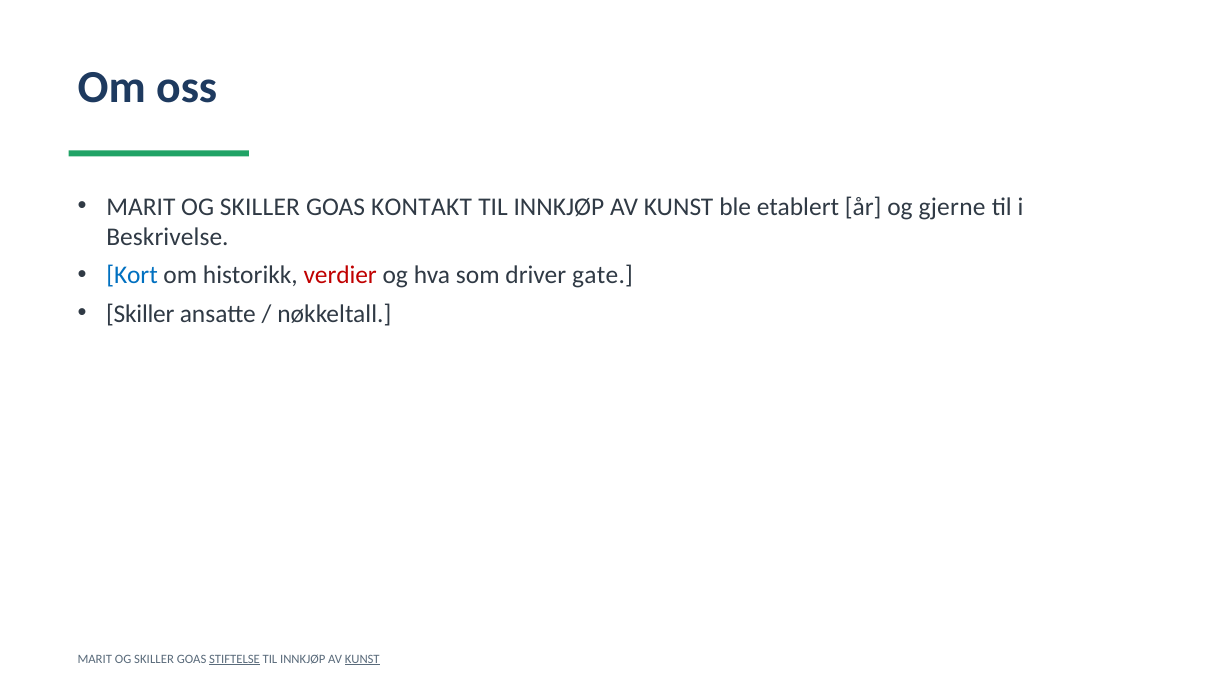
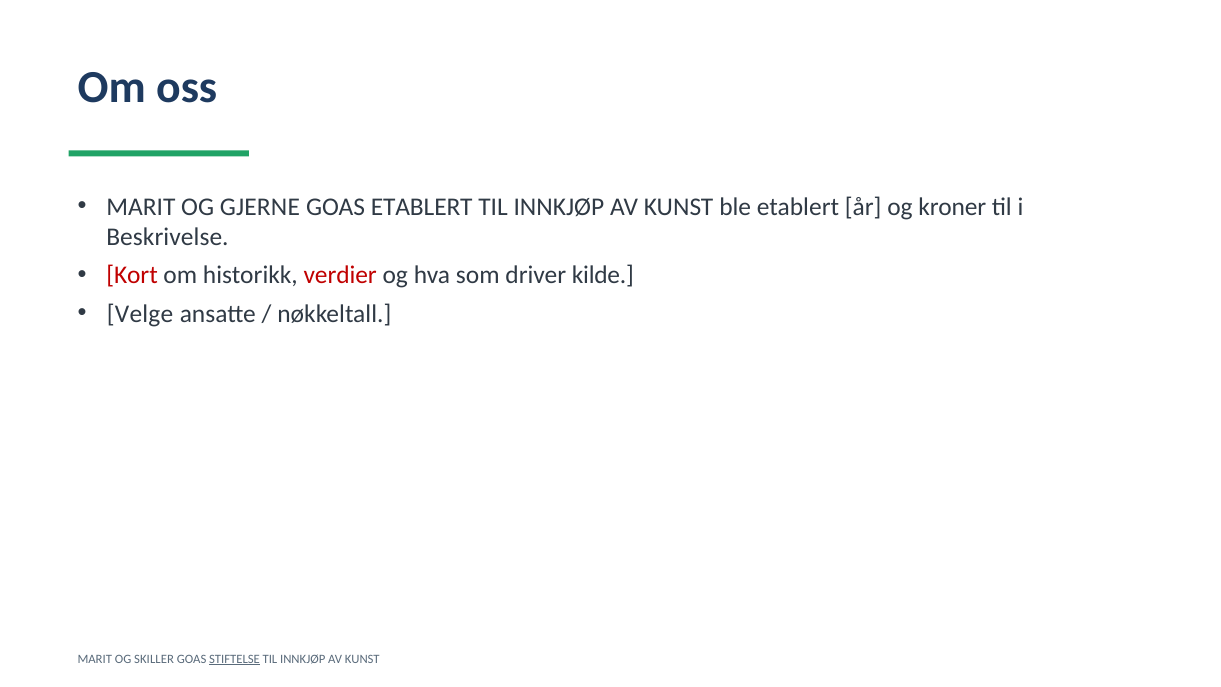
SKILLER: SKILLER -> GJERNE (260, 207)
GOAS KONTAKT: KONTAKT -> ETABLERT (422, 207)
gjerne: gjerne -> kroner (952, 207)
Kort colour: blue -> red (132, 276)
gate: gate -> kilde (603, 276)
Skiller: Skiller -> Velge (140, 314)
KUNST underline: present -> none (362, 659)
